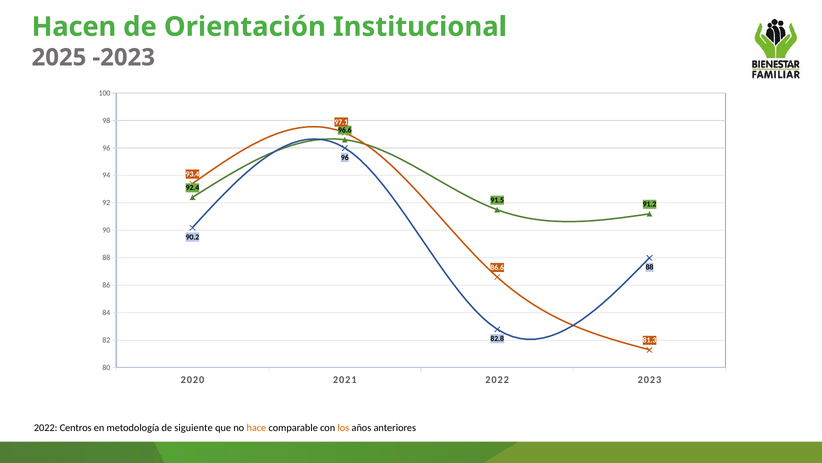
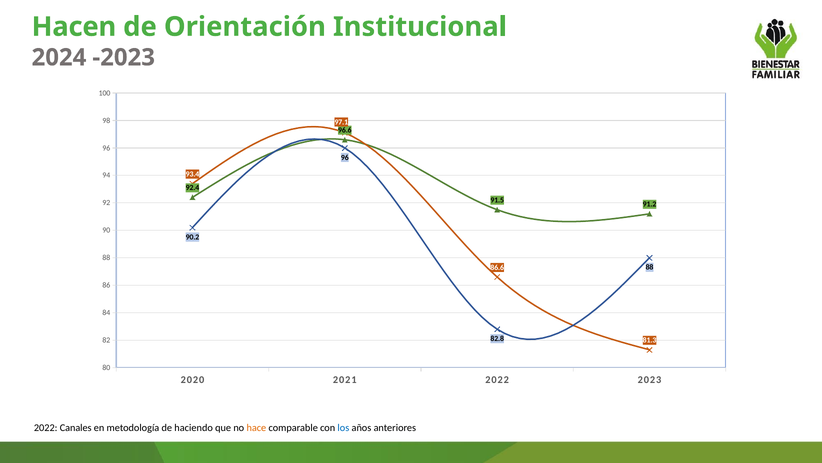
2025: 2025 -> 2024 (59, 57)
Centros: Centros -> Canales (76, 427)
siguiente: siguiente -> haciendo (194, 427)
los colour: orange -> blue (343, 427)
